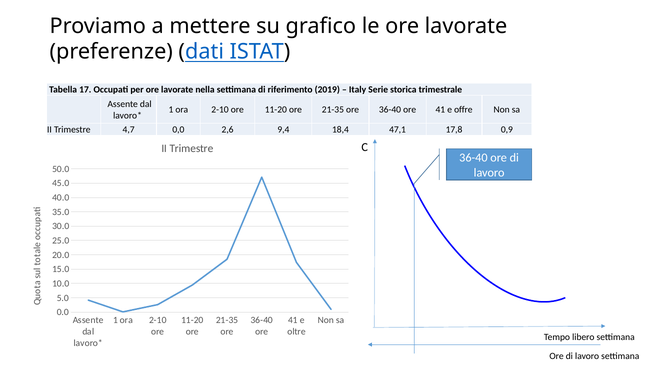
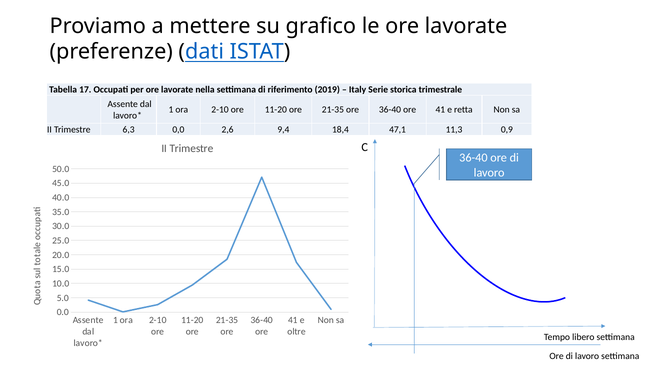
offre: offre -> retta (463, 110)
4,7: 4,7 -> 6,3 (129, 130)
17,8: 17,8 -> 11,3 (454, 130)
